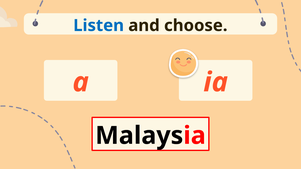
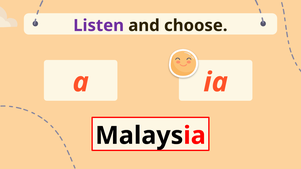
Listen colour: blue -> purple (99, 26)
